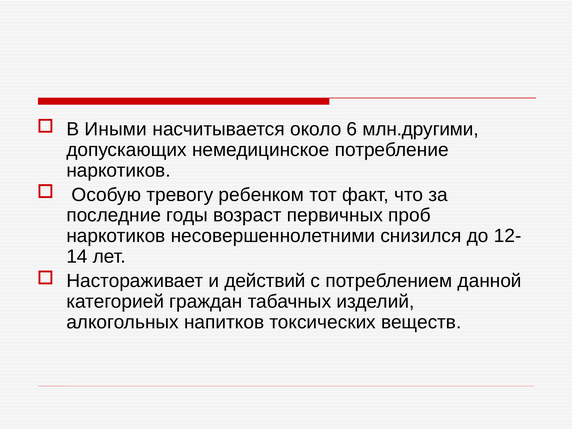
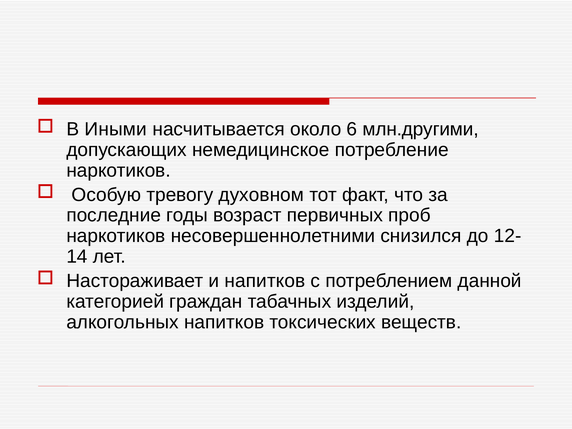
ребенком: ребенком -> духовном (261, 195)
и действий: действий -> напитков (265, 281)
